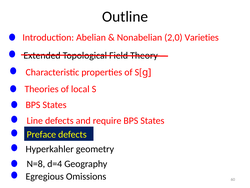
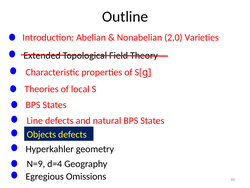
require: require -> natural (107, 120)
Preface: Preface -> Objects (41, 134)
N=8: N=8 -> N=9 (36, 163)
